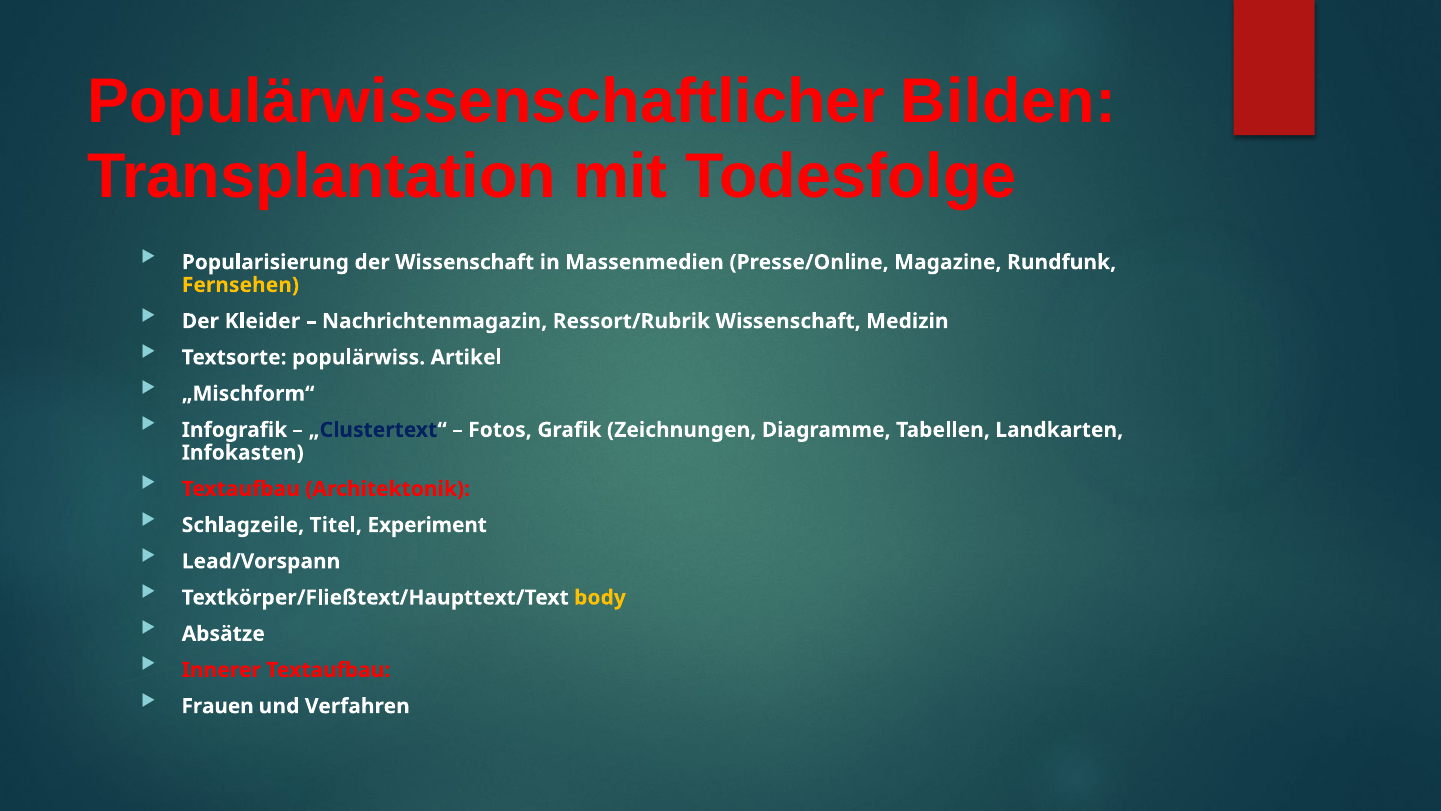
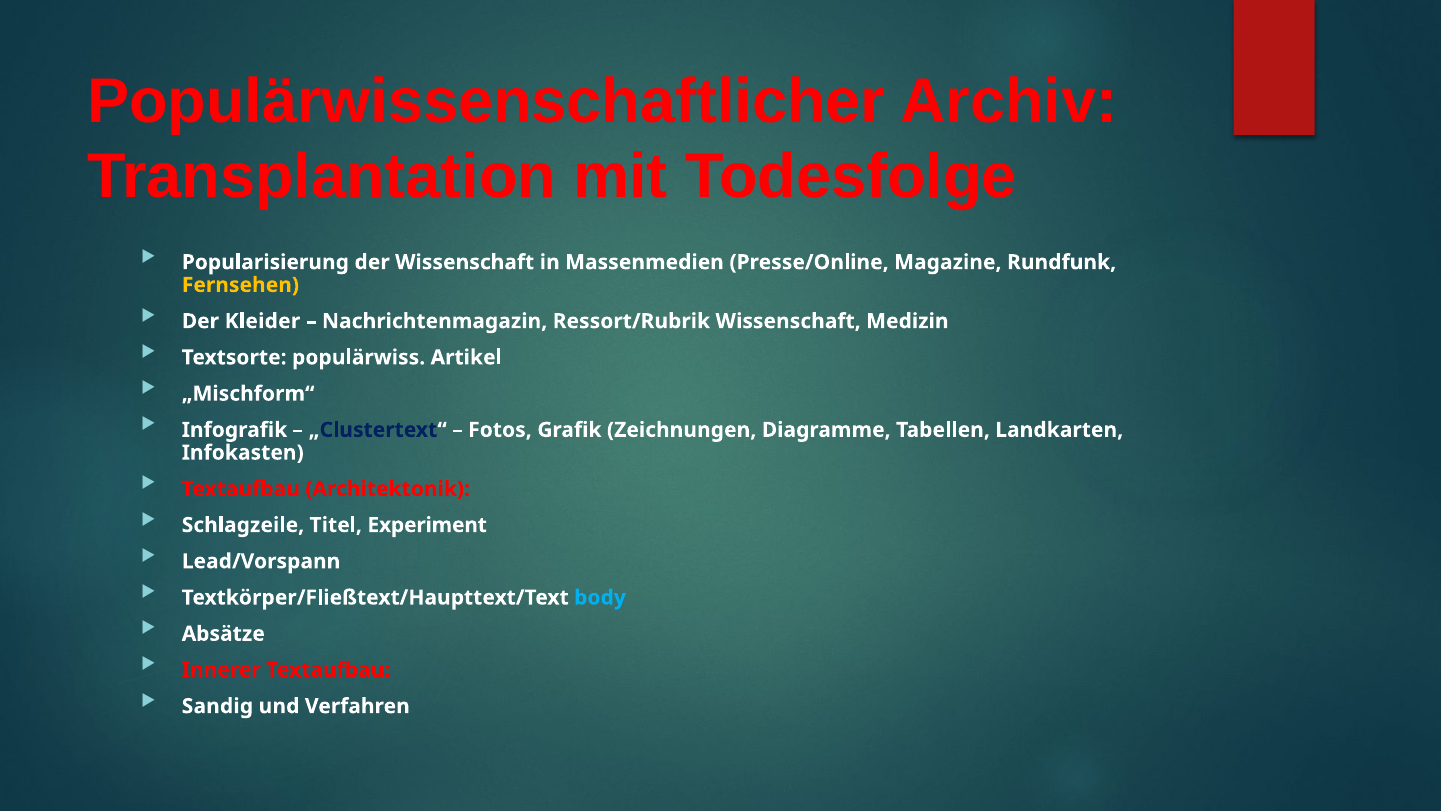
Bilden: Bilden -> Archiv (1009, 101)
body colour: yellow -> light blue (600, 597)
Frauen: Frauen -> Sandig (217, 706)
